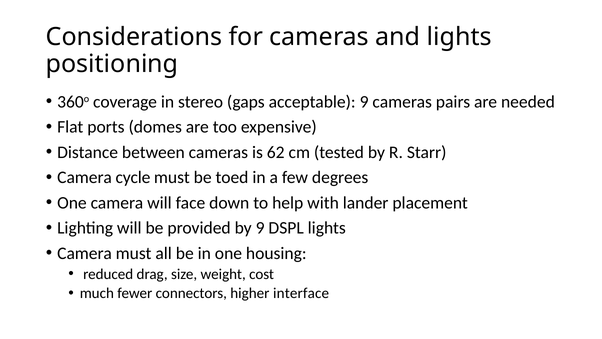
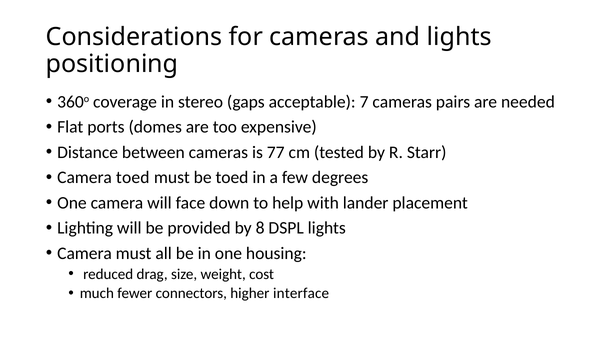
acceptable 9: 9 -> 7 (364, 102)
62: 62 -> 77 (276, 152)
Camera cycle: cycle -> toed (133, 177)
by 9: 9 -> 8 (260, 228)
